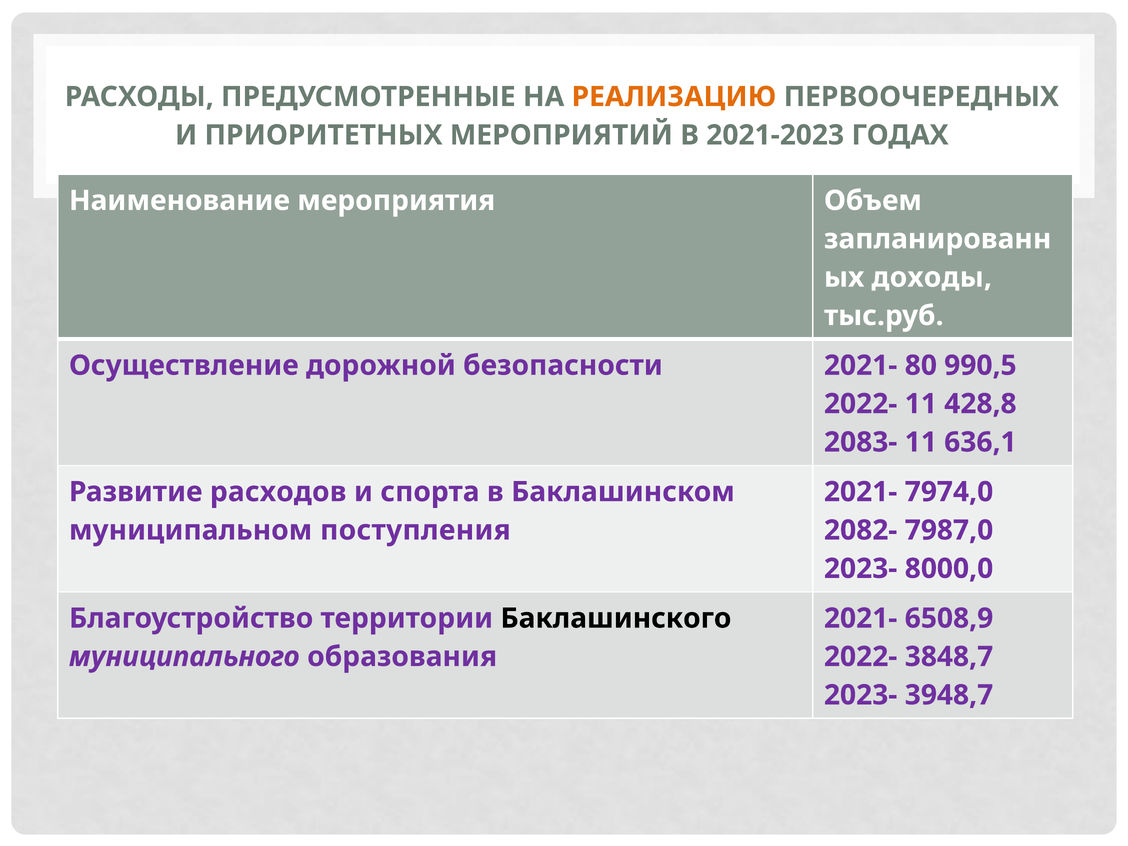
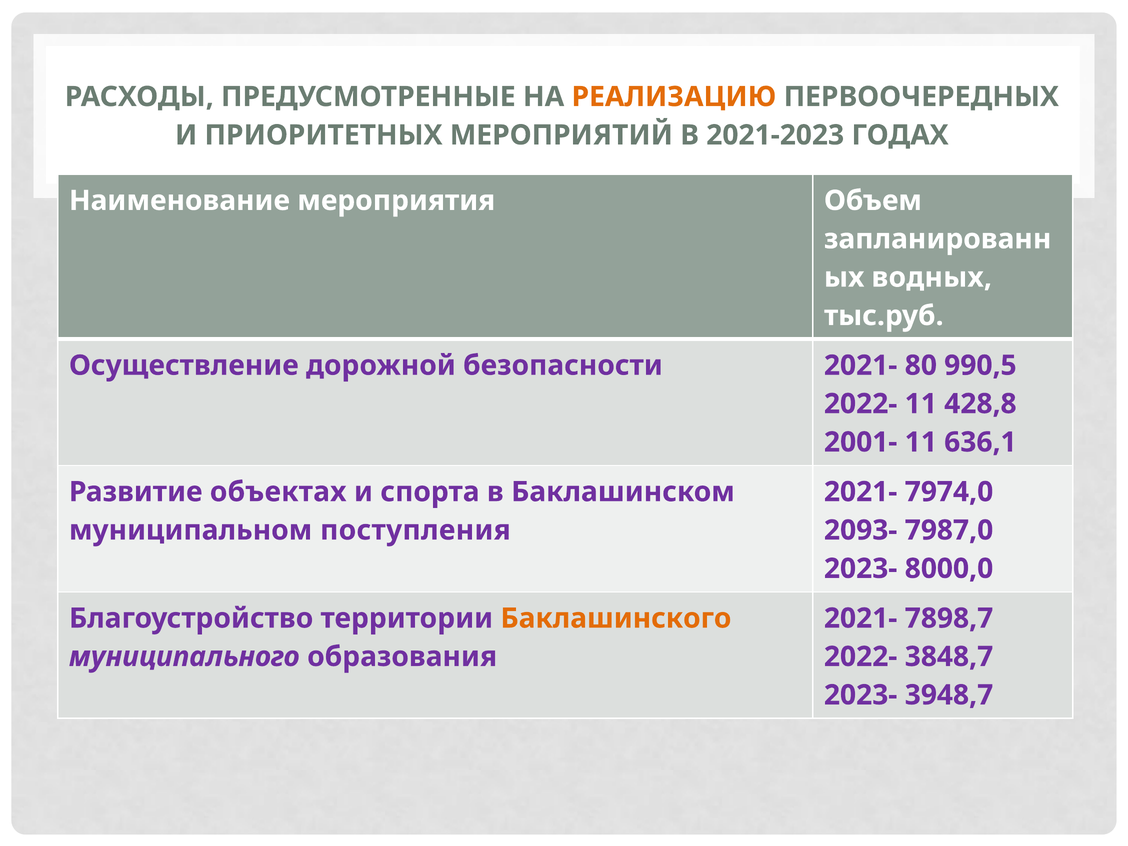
доходы: доходы -> водных (932, 277)
2083-: 2083- -> 2001- (861, 442)
расходов: расходов -> объектах (278, 492)
2082-: 2082- -> 2093- (861, 530)
Баклашинского colour: black -> orange (616, 618)
6508,9: 6508,9 -> 7898,7 (949, 618)
